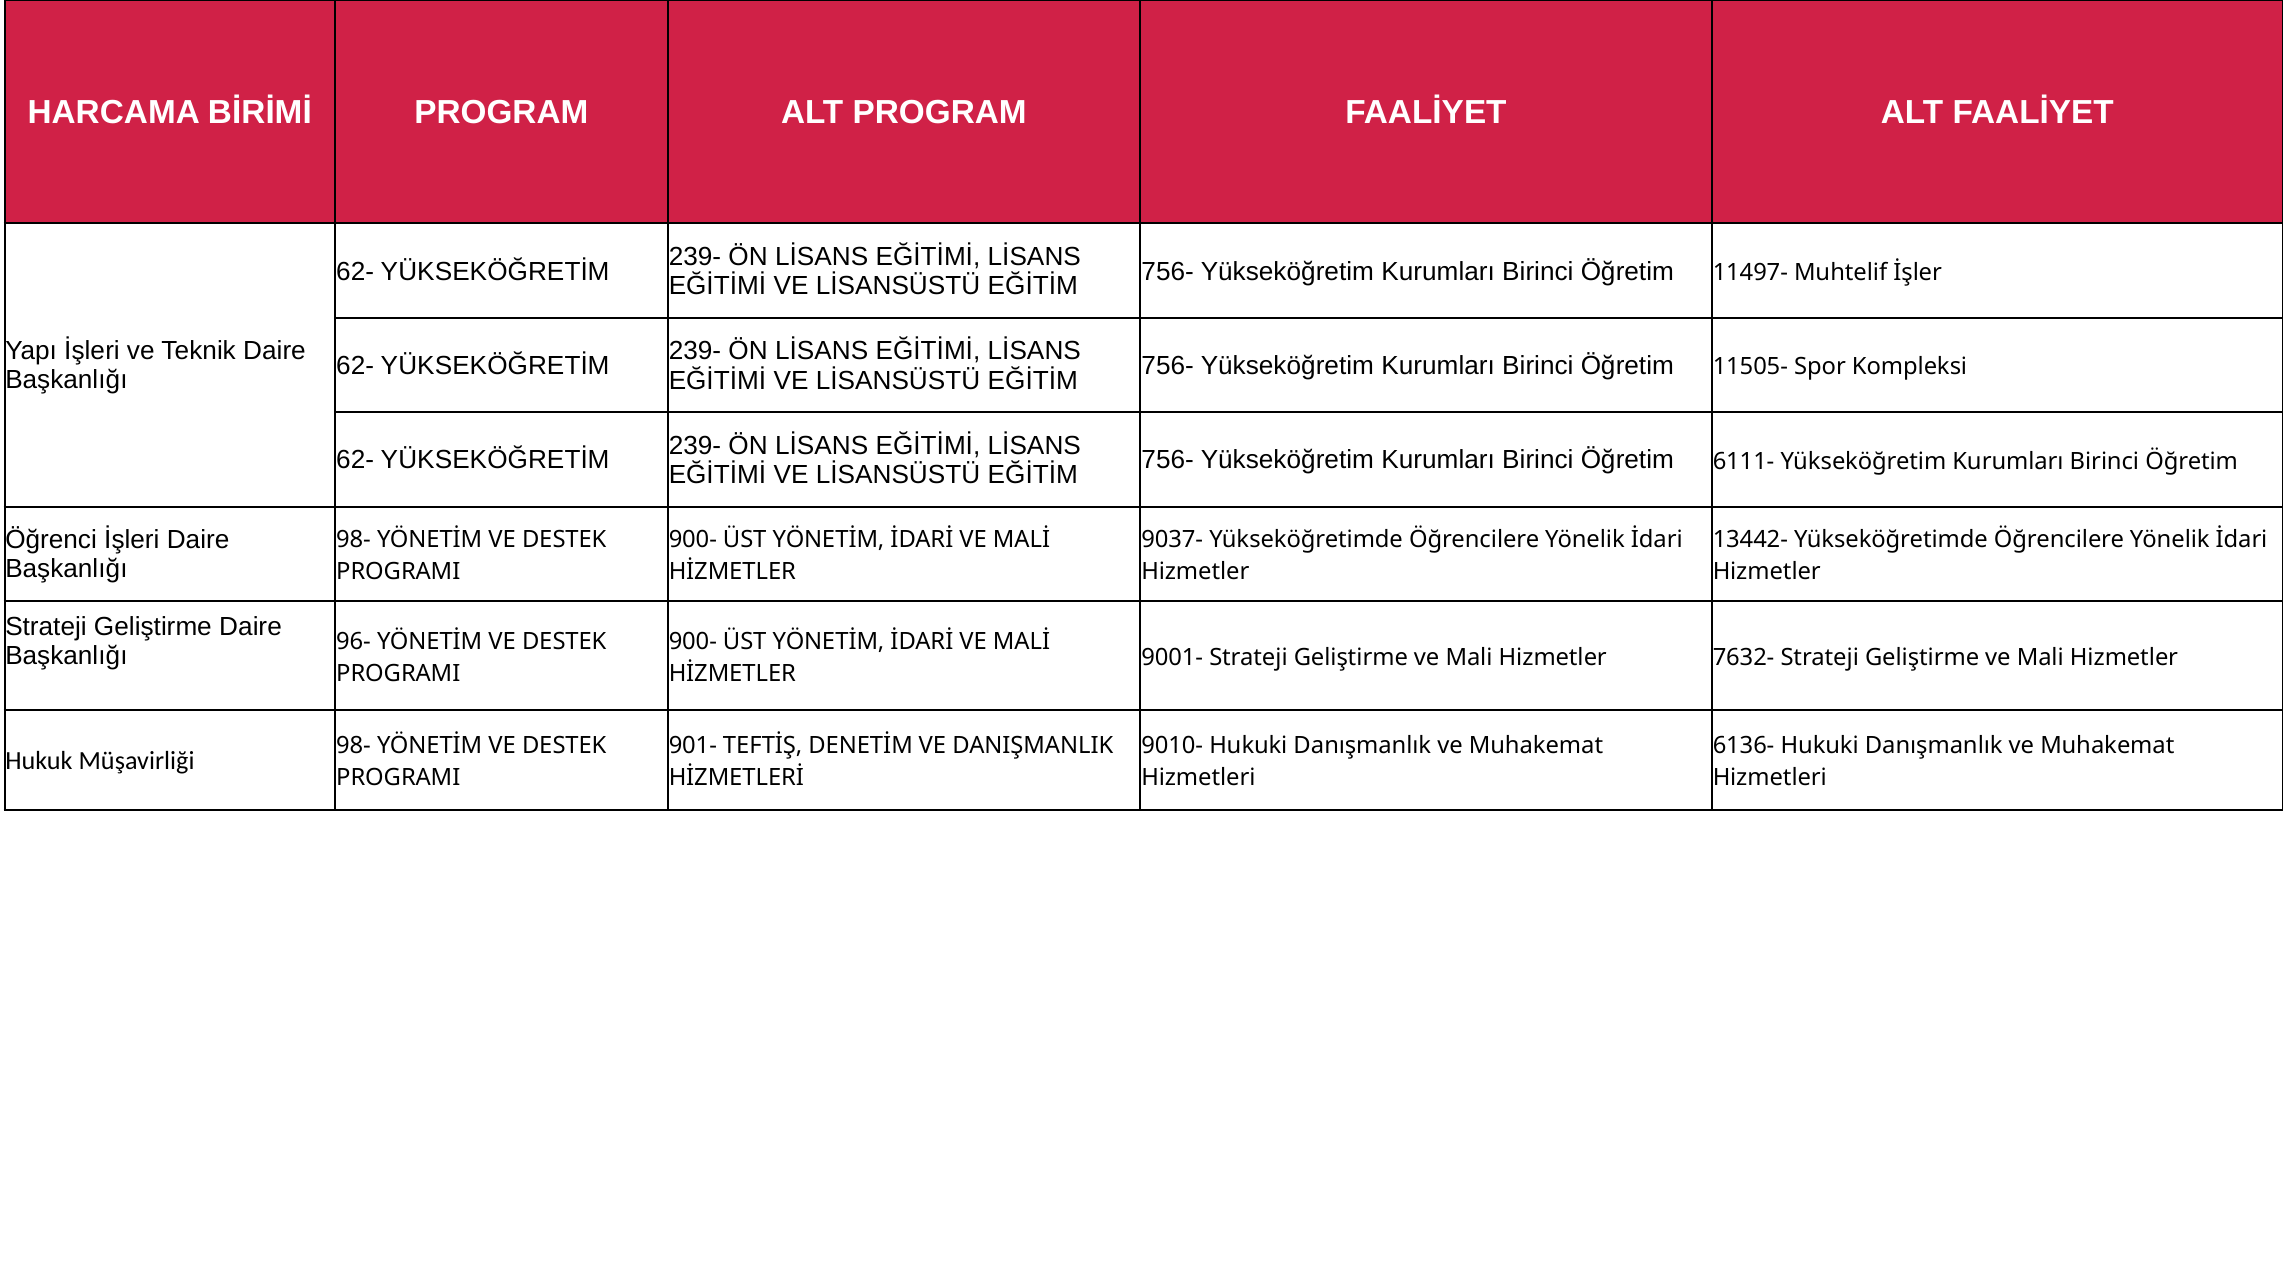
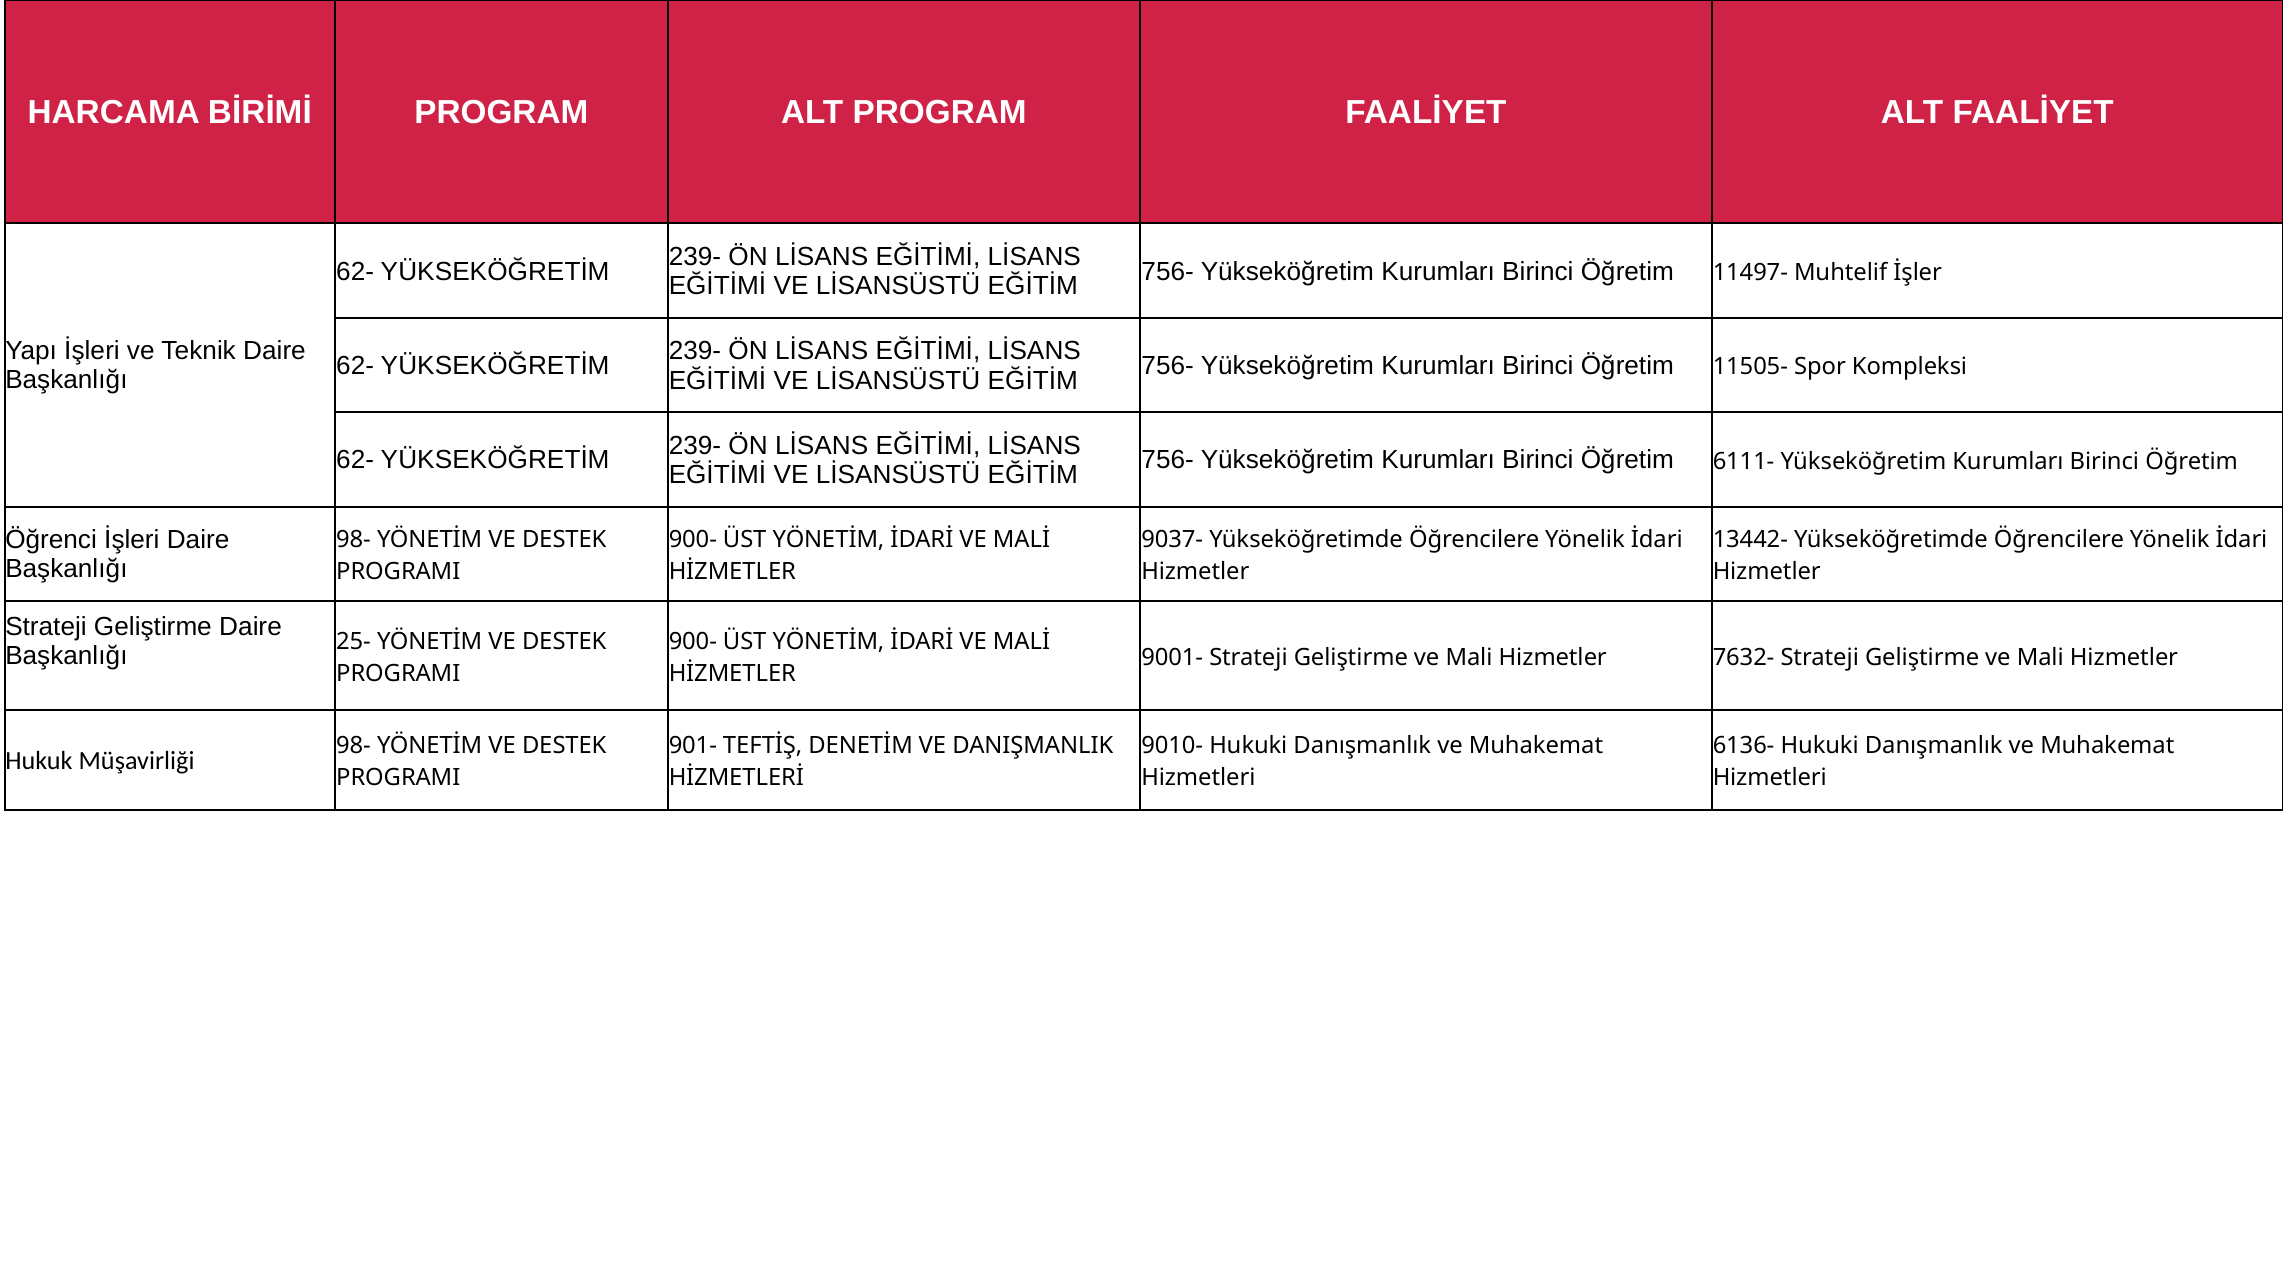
96-: 96- -> 25- (354, 641)
